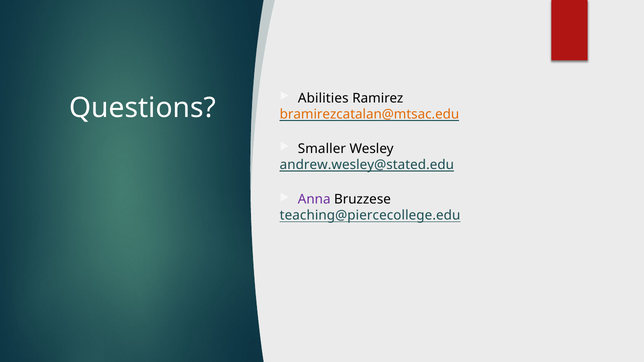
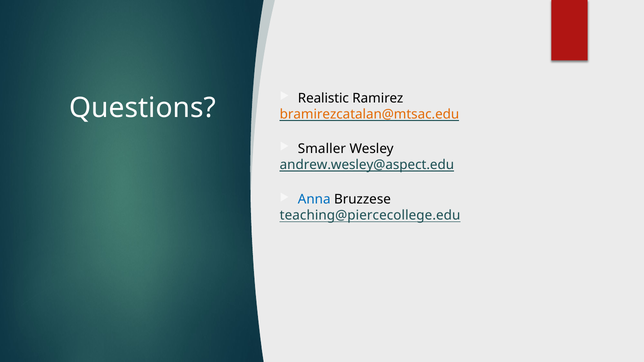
Abilities: Abilities -> Realistic (323, 98)
andrew.wesley@stated.edu: andrew.wesley@stated.edu -> andrew.wesley@aspect.edu (367, 165)
Anna colour: purple -> blue (314, 200)
